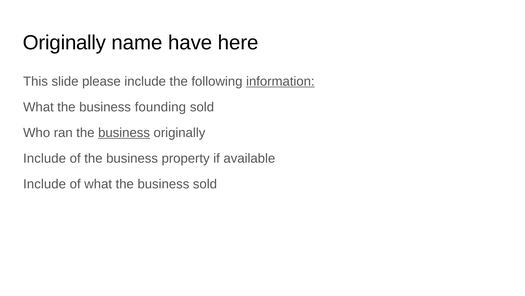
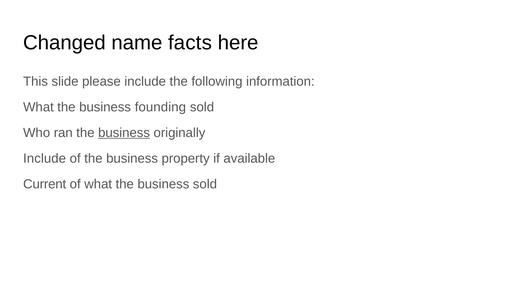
Originally: Originally -> Changed (64, 43)
have: have -> facts (190, 43)
information underline: present -> none (280, 81)
Include: Include -> Current (45, 184)
